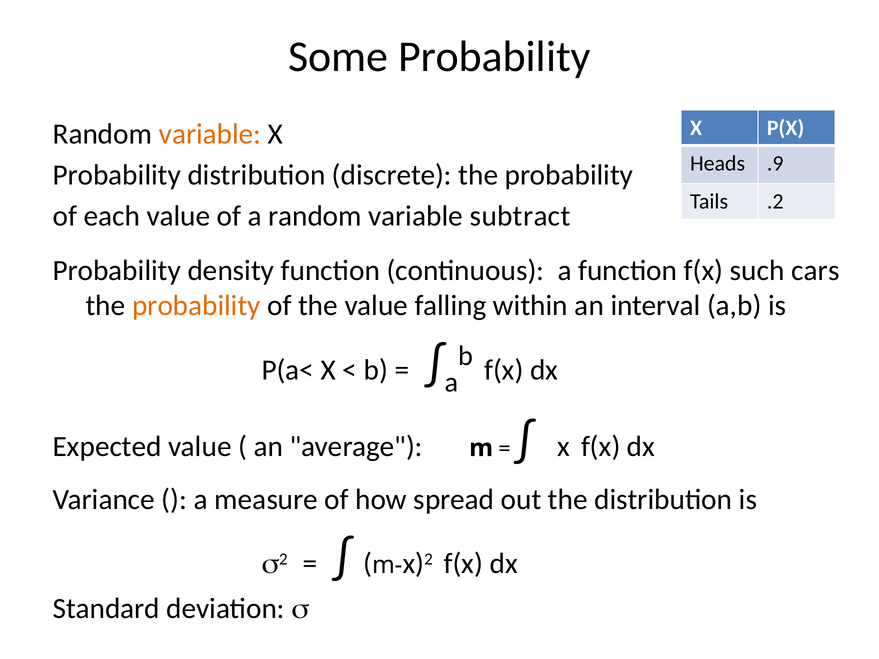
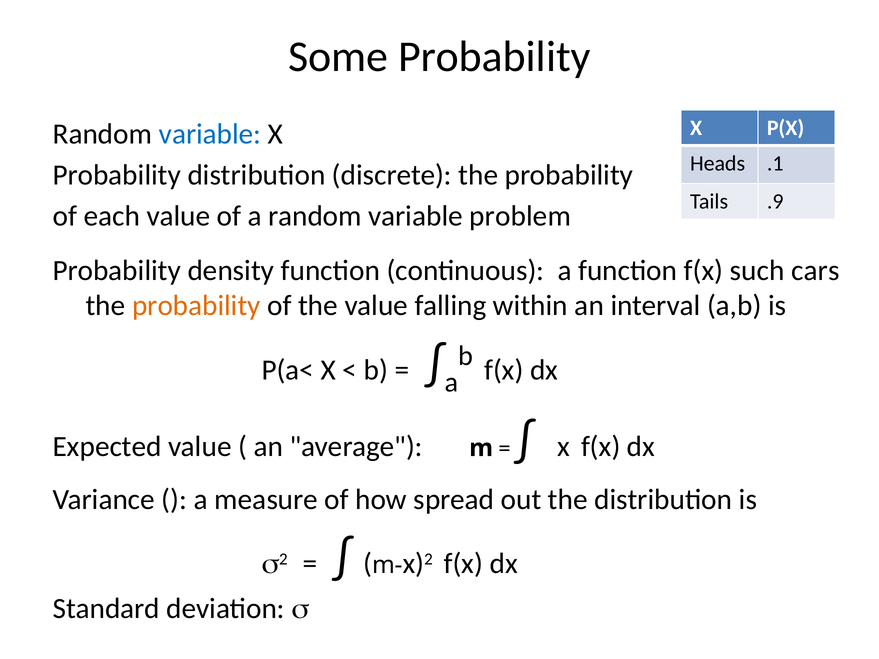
variable colour: orange -> blue (210, 134)
.9: .9 -> .1 (775, 164)
.2: .2 -> .9 (775, 202)
subtract: subtract -> problem (520, 216)
